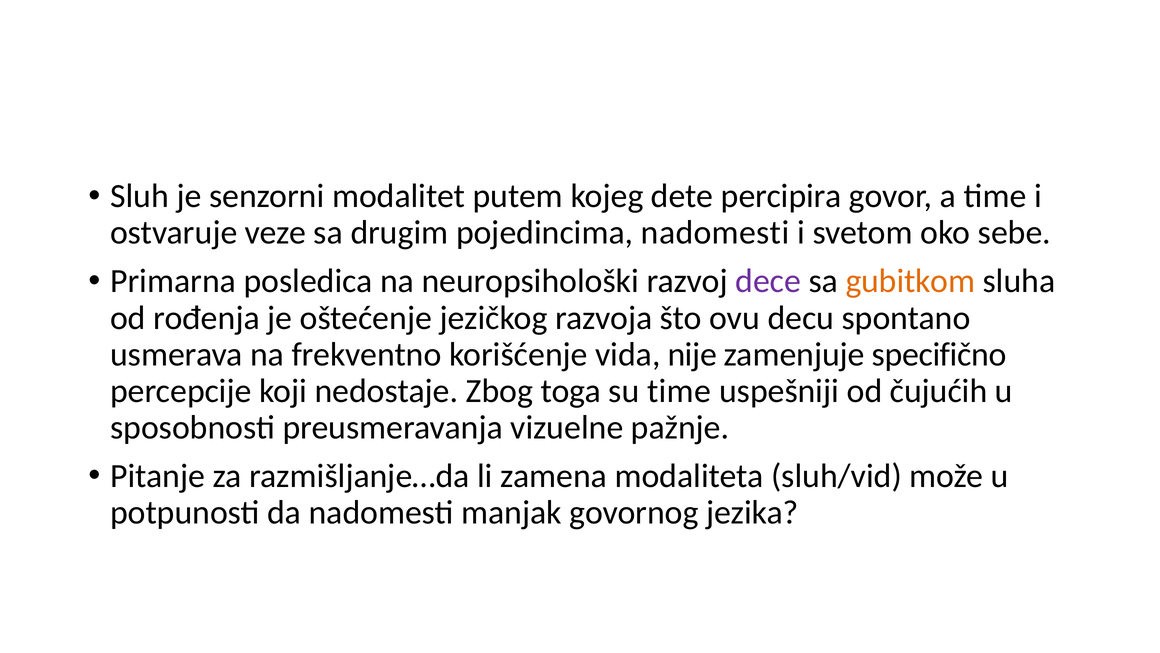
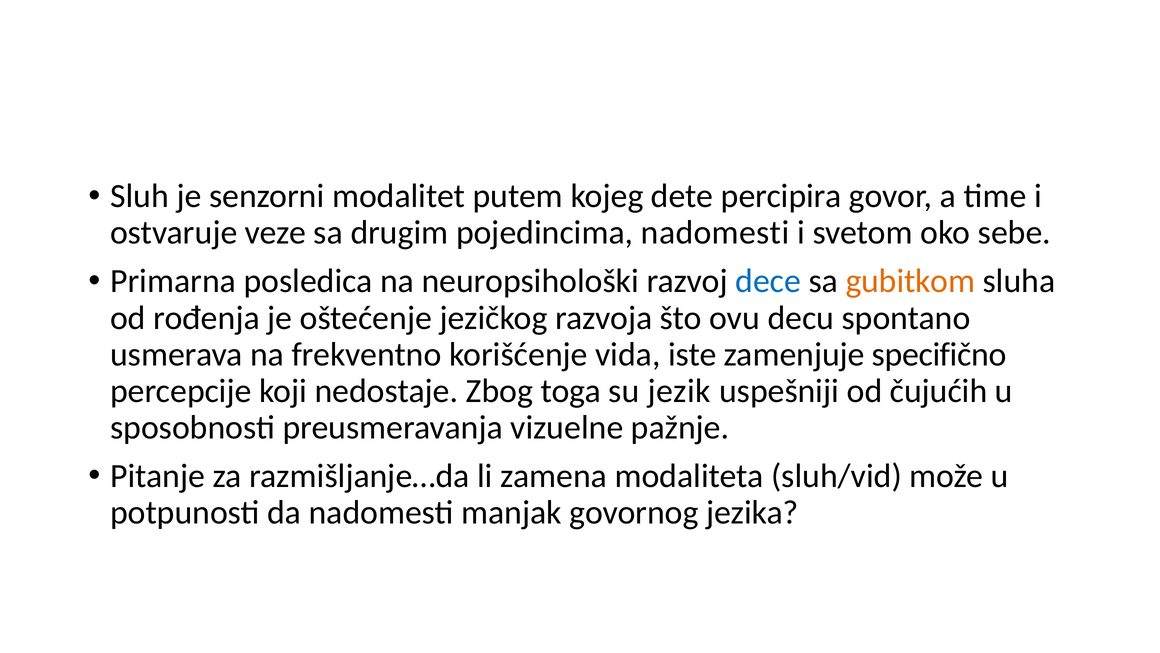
dece colour: purple -> blue (768, 281)
nije: nije -> iste (692, 354)
su time: time -> jezik (679, 391)
